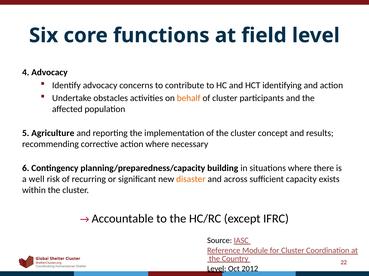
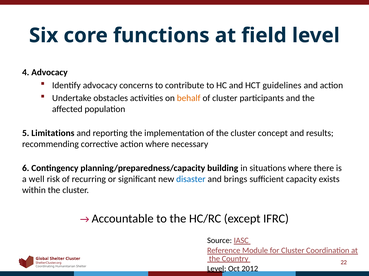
identifying: identifying -> guidelines (282, 86)
Agriculture: Agriculture -> Limitations (53, 133)
disaster colour: orange -> blue (191, 180)
across: across -> brings (236, 180)
